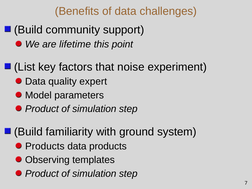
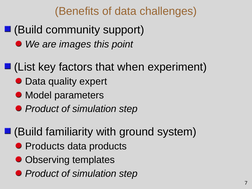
lifetime: lifetime -> images (75, 44)
noise: noise -> when (131, 67)
